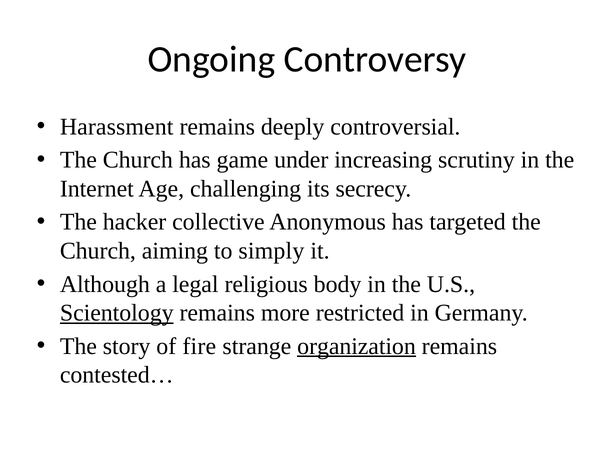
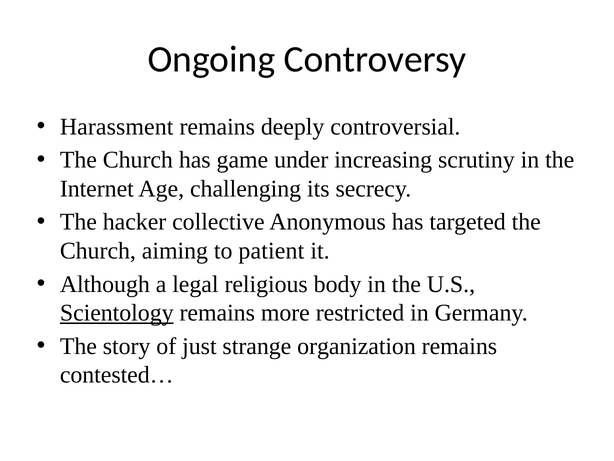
simply: simply -> patient (271, 250)
fire: fire -> just (199, 346)
organization underline: present -> none (357, 346)
